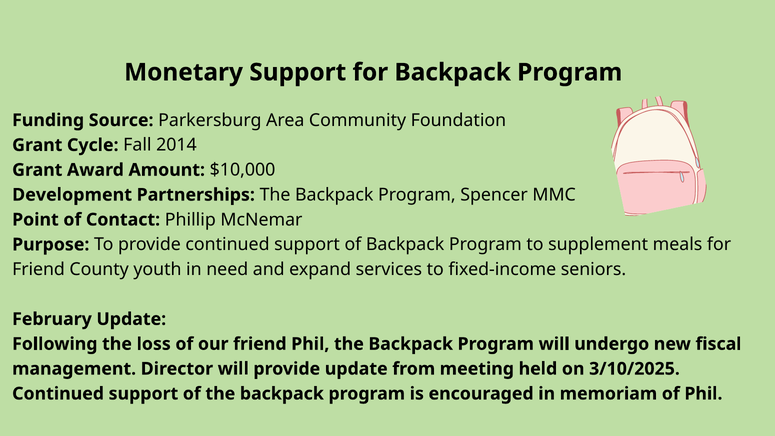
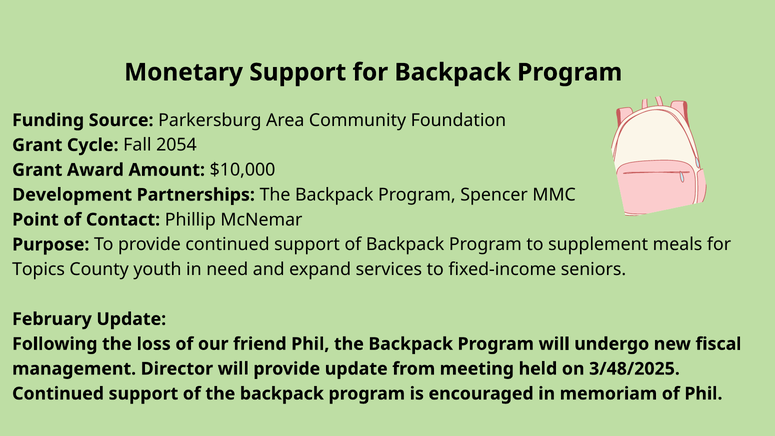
2014: 2014 -> 2054 (176, 145)
Friend: Friend -> Topics (39, 269)
3/10/2025: 3/10/2025 -> 3/48/2025 (634, 369)
